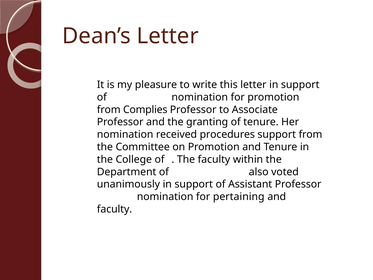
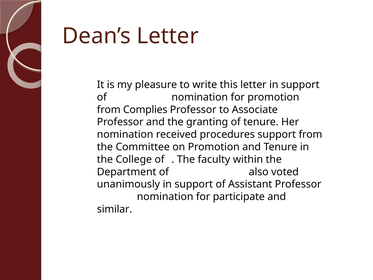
pertaining: pertaining -> participate (239, 197)
faculty: faculty -> similar (115, 209)
